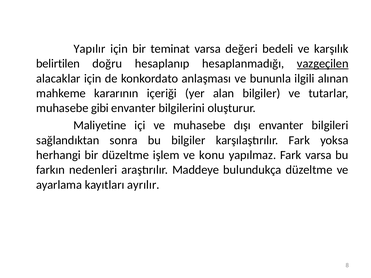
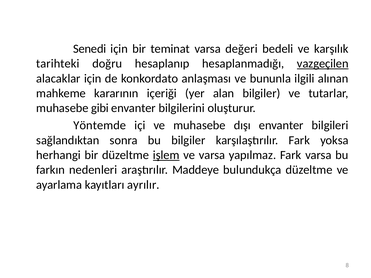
Yapılır: Yapılır -> Senedi (90, 49)
belirtilen: belirtilen -> tarihteki (58, 64)
Maliyetine: Maliyetine -> Yöntemde (100, 125)
işlem underline: none -> present (166, 155)
ve konu: konu -> varsa (212, 155)
